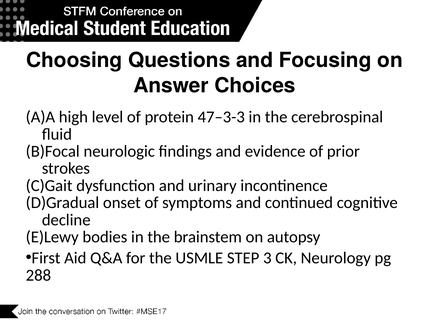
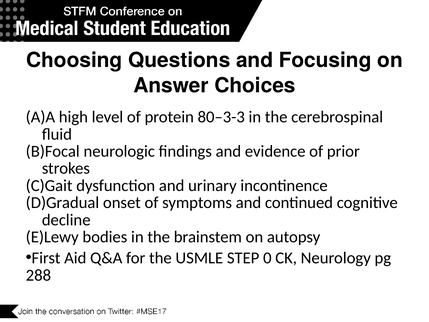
47–3-3: 47–3-3 -> 80–3-3 (221, 117)
3: 3 -> 0 (267, 258)
